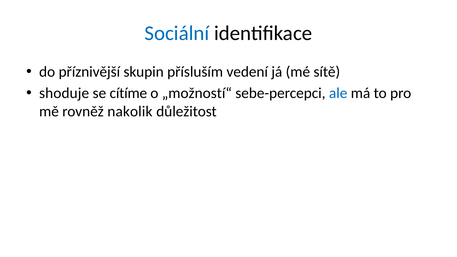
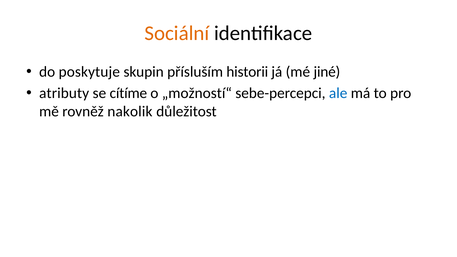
Sociální colour: blue -> orange (177, 33)
příznivější: příznivější -> poskytuje (89, 72)
vedení: vedení -> historii (247, 72)
sítě: sítě -> jiné (327, 72)
shoduje: shoduje -> atributy (64, 93)
